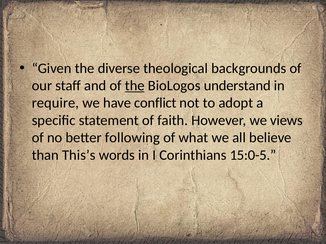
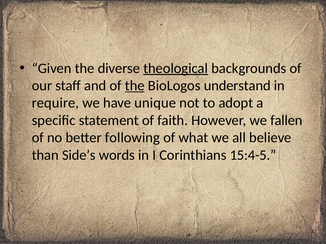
theological underline: none -> present (176, 68)
conflict: conflict -> unique (155, 103)
views: views -> fallen (286, 121)
This’s: This’s -> Side’s (79, 155)
15:0-5: 15:0-5 -> 15:4-5 (253, 155)
